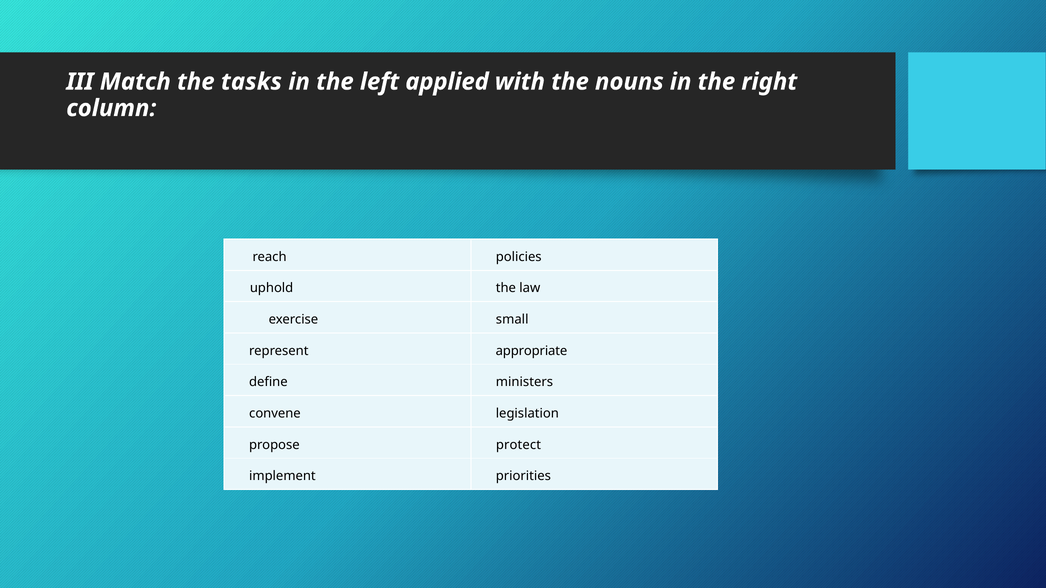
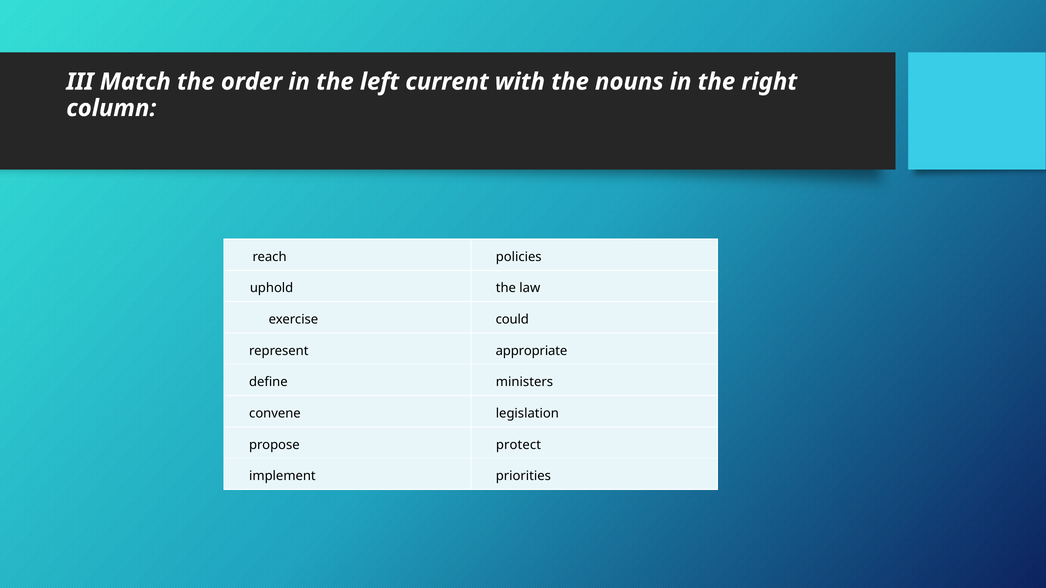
tasks: tasks -> order (252, 82)
applied: applied -> current (447, 82)
small: small -> could (512, 320)
